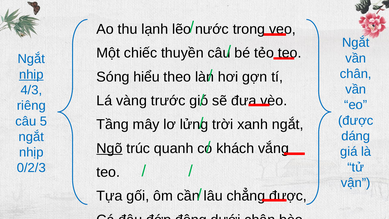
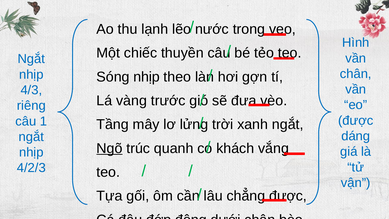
Ngắt: Ngắt -> Hình (356, 43)
nhịp underline: present -> none (31, 74)
Sóng hiểu: hiểu -> nhịp (147, 77)
5: 5 -> 1 (44, 121)
0/2/3: 0/2/3 -> 4/2/3 (31, 168)
